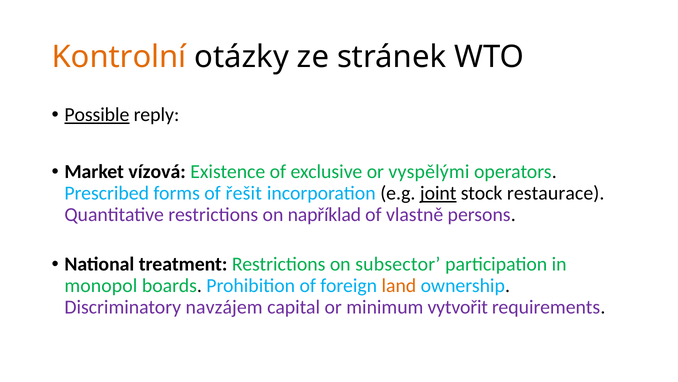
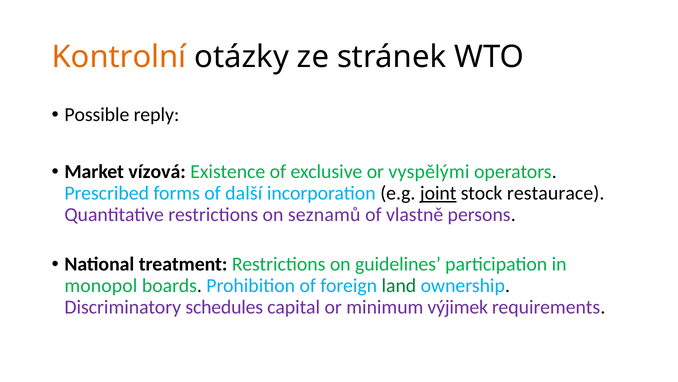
Possible underline: present -> none (97, 115)
řešit: řešit -> další (244, 193)
například: například -> seznamů (324, 214)
subsector: subsector -> guidelines (398, 264)
land colour: orange -> green (399, 285)
navzájem: navzájem -> schedules (224, 307)
vytvořit: vytvořit -> výjimek (458, 307)
